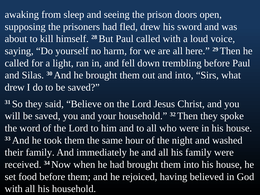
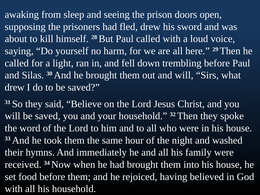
and into: into -> will (184, 75)
their family: family -> hymns (40, 152)
